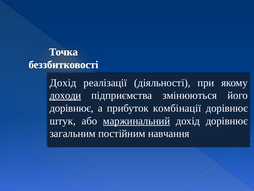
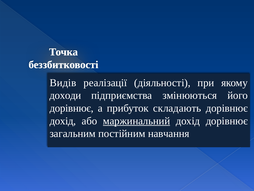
Дохід: Дохід -> Видів (63, 82)
доходи underline: present -> none (65, 95)
комбінації: комбінації -> складають (177, 108)
штук: штук -> дохід (63, 121)
